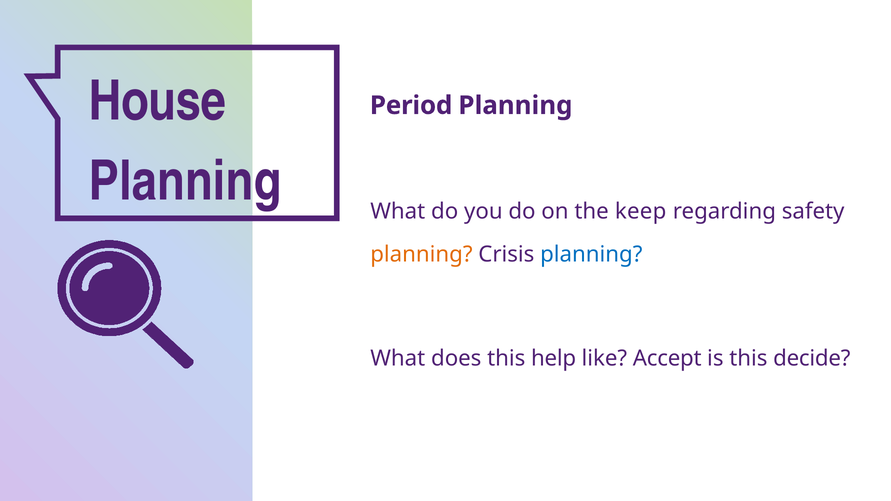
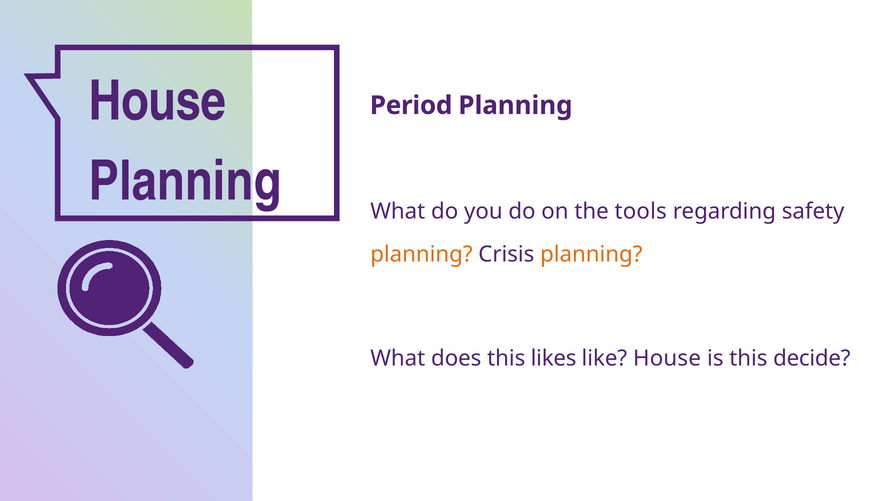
keep: keep -> tools (641, 212)
planning colour: blue -> orange (591, 254)
help: help -> likes (554, 358)
like Accept: Accept -> House (667, 358)
